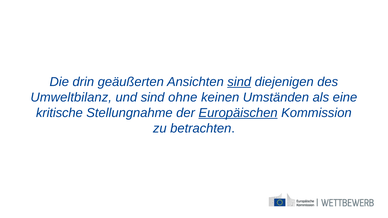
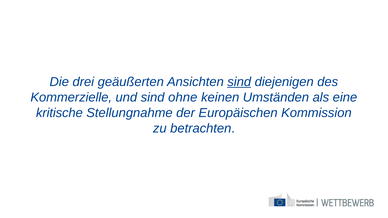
drin: drin -> drei (83, 82)
Umweltbilanz: Umweltbilanz -> Kommerzielle (71, 97)
Europäischen underline: present -> none (238, 113)
